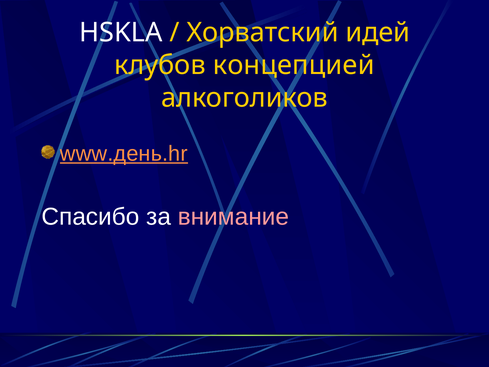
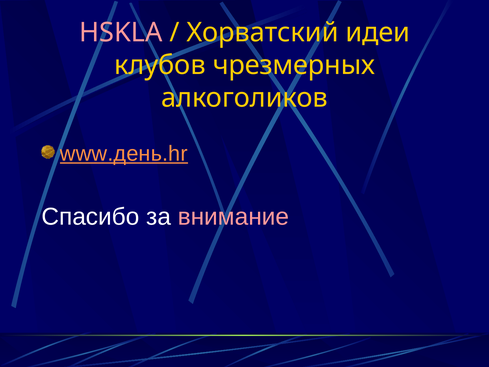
HSKLA colour: white -> pink (121, 32)
идей: идей -> идеи (378, 32)
концепцией: концепцией -> чрезмерных (294, 65)
